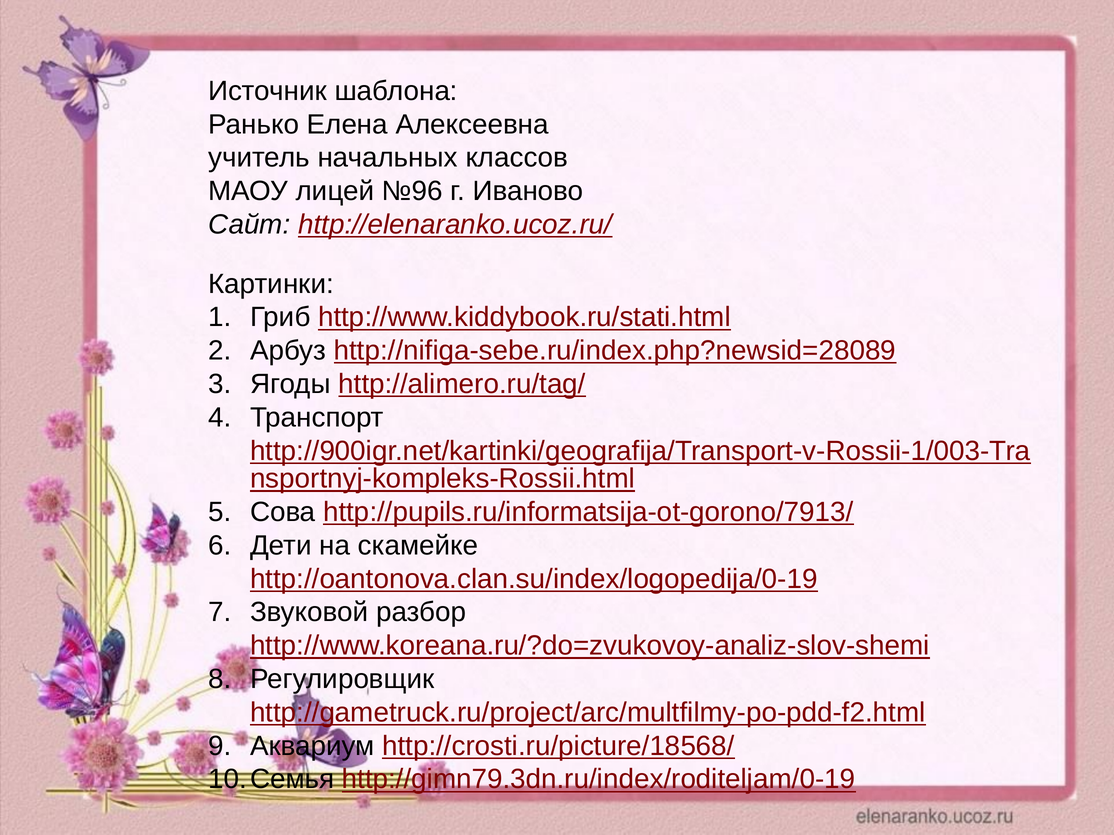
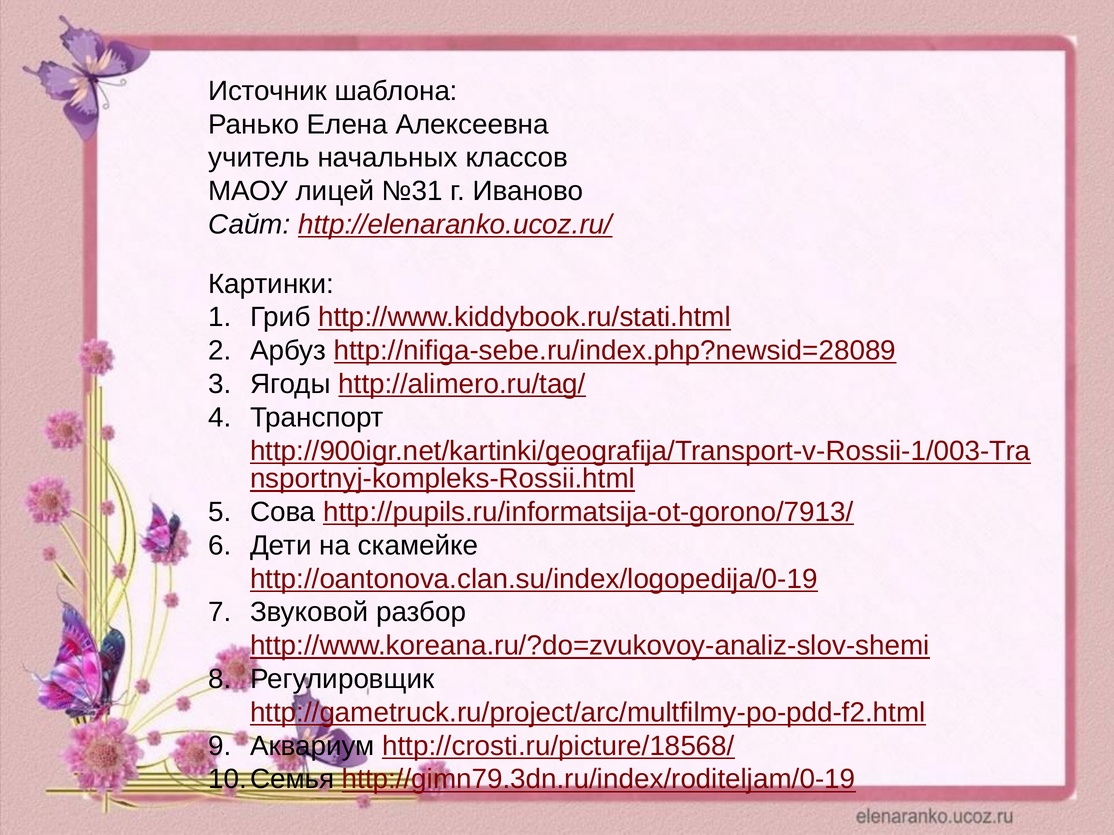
№96: №96 -> №31 (412, 191)
